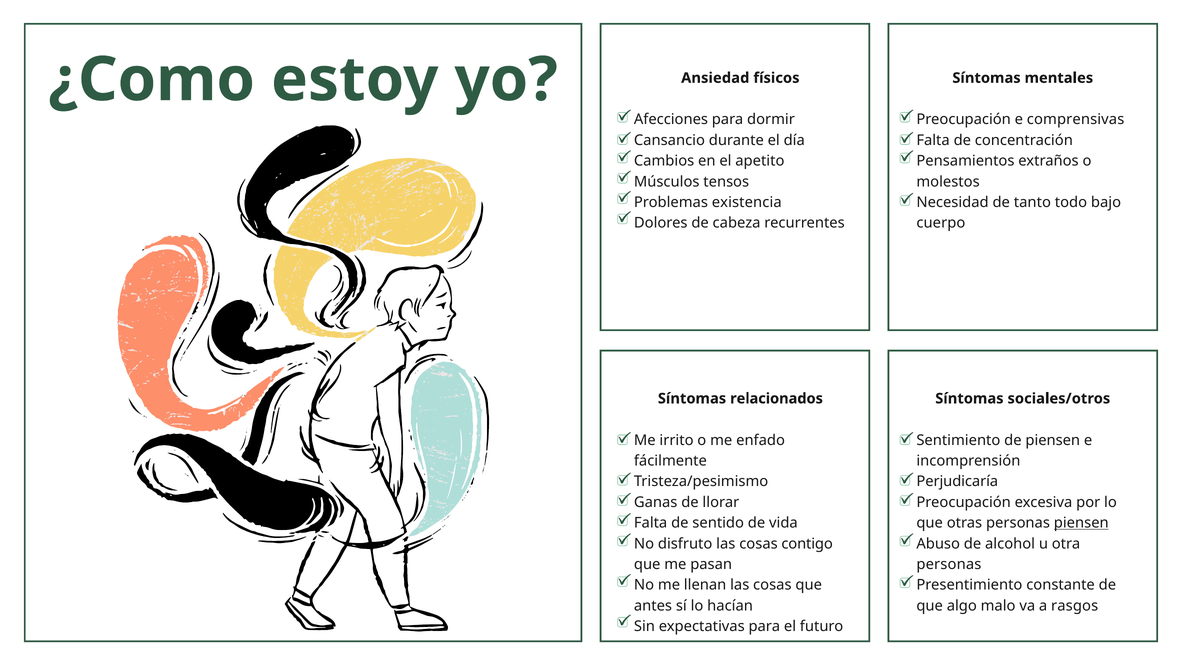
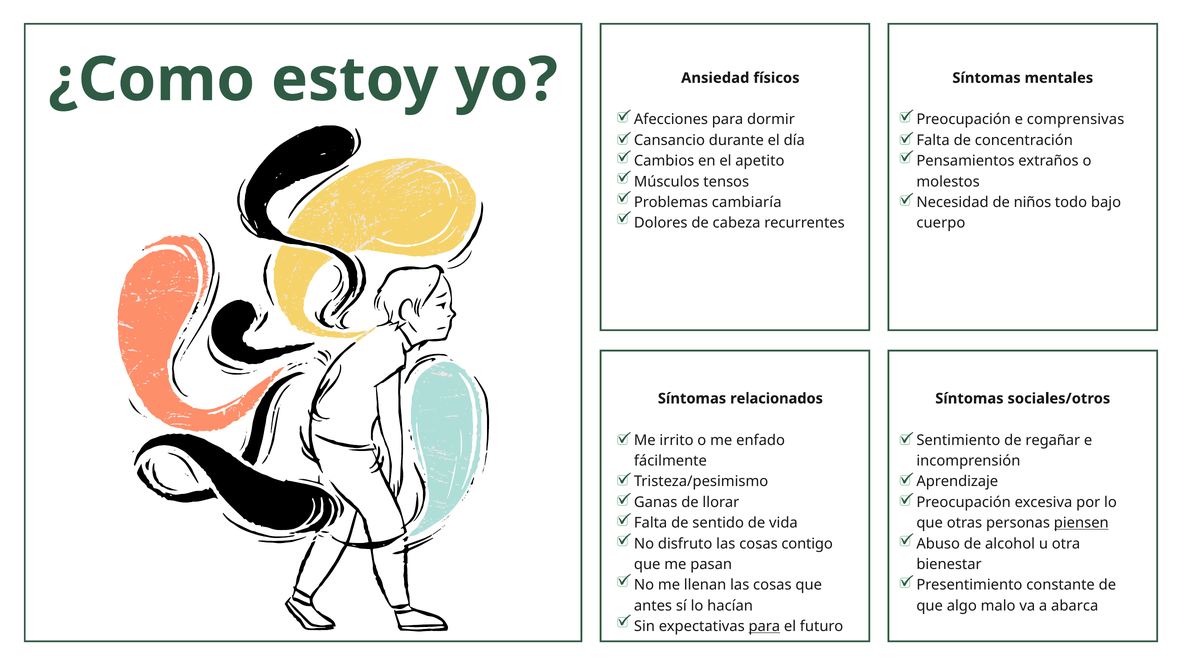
existencia: existencia -> cambiaría (747, 202)
tanto: tanto -> niños (1032, 202)
de piensen: piensen -> regañar (1053, 440)
Perjudicaría: Perjudicaría -> Aprendizaje (957, 481)
personas: personas -> bienestar (949, 564)
rasgos: rasgos -> abarca (1075, 606)
para underline: none -> present (764, 626)
